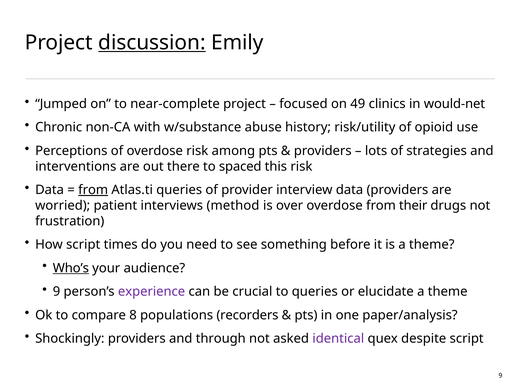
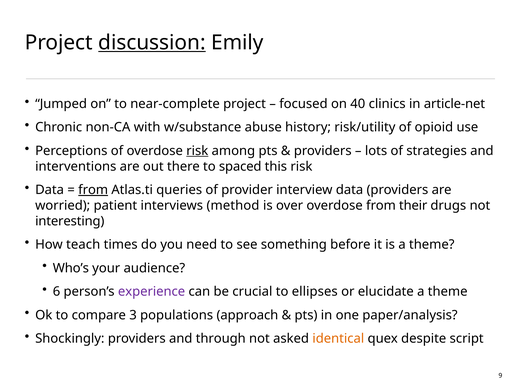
49: 49 -> 40 (358, 104)
would-net: would-net -> article-net (454, 104)
risk underline: none -> present (197, 151)
frustration: frustration -> interesting (70, 221)
How script: script -> teach (83, 245)
Who’s underline: present -> none (71, 268)
9: 9 -> 6 (56, 291)
to queries: queries -> ellipses (315, 291)
8: 8 -> 3 (133, 315)
recorders: recorders -> approach (247, 315)
identical colour: purple -> orange (338, 338)
